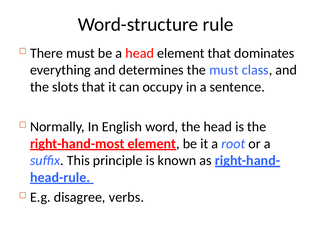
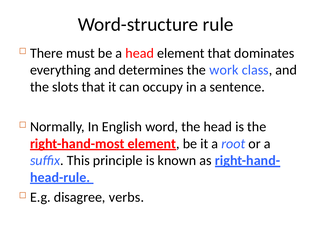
the must: must -> work (224, 70)
